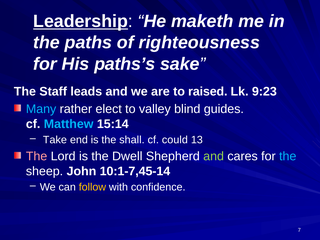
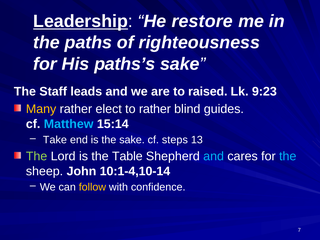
maketh: maketh -> restore (202, 21)
Many colour: light blue -> yellow (41, 109)
to valley: valley -> rather (155, 109)
the shall: shall -> sake (132, 140)
could: could -> steps (175, 140)
The colour: pink -> light green (37, 156)
Dwell: Dwell -> Table (127, 156)
and colour: light green -> light blue (214, 156)
10:1-7,45-14: 10:1-7,45-14 -> 10:1-4,10-14 (135, 171)
